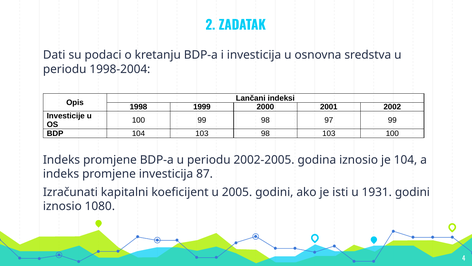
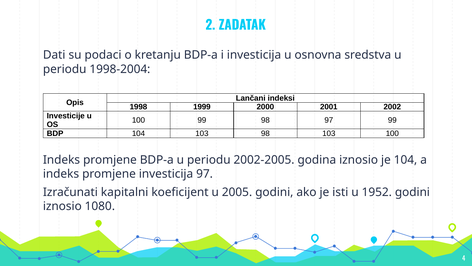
investicija 87: 87 -> 97 (205, 174)
1931: 1931 -> 1952 (377, 192)
